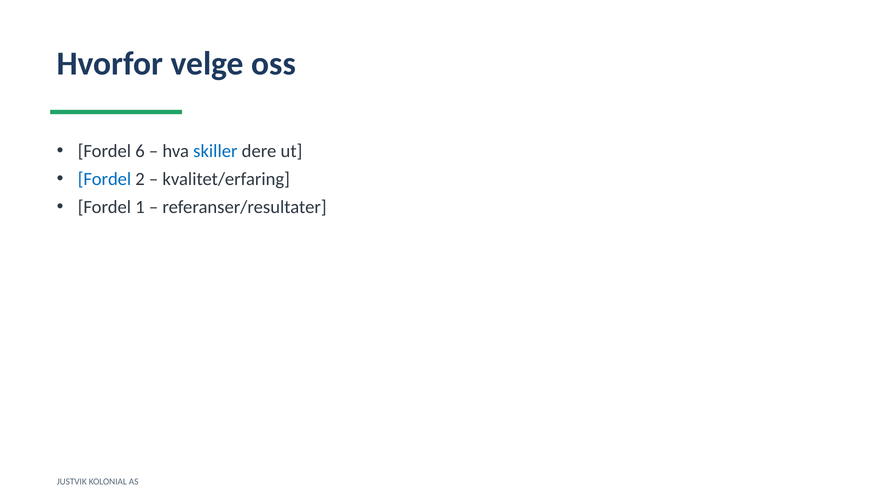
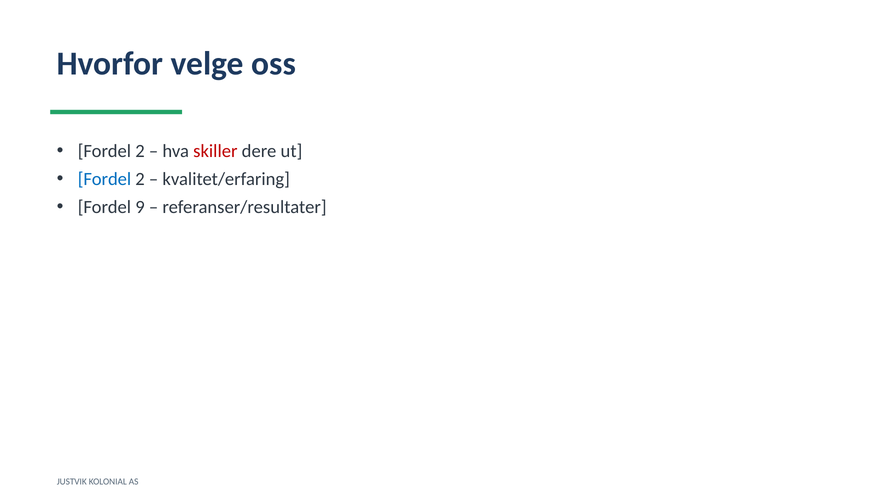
6: 6 -> 2 (140, 151)
skiller colour: blue -> red (215, 151)
1: 1 -> 9 (140, 207)
